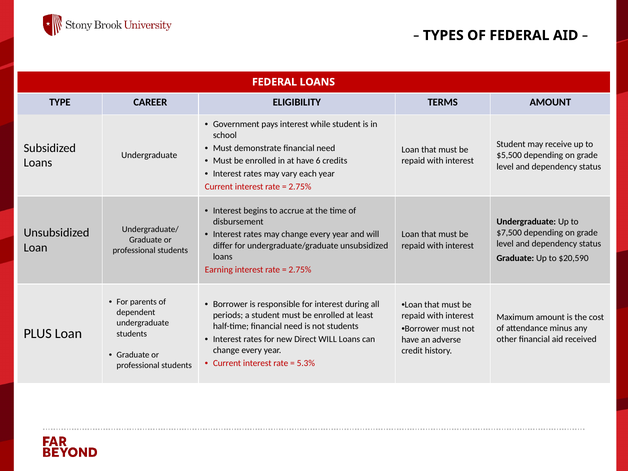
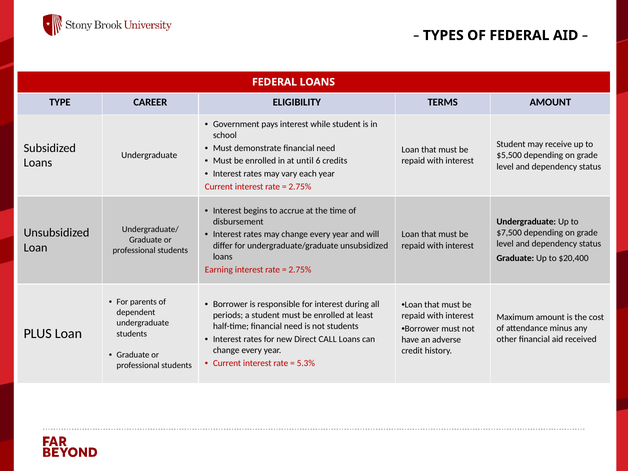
at have: have -> until (305, 161)
$20,590: $20,590 -> $20,400 (574, 258)
Direct WILL: WILL -> CALL (328, 339)
